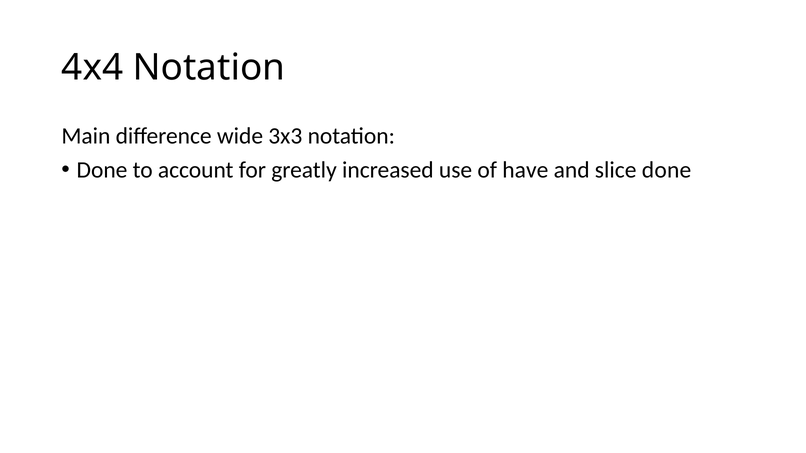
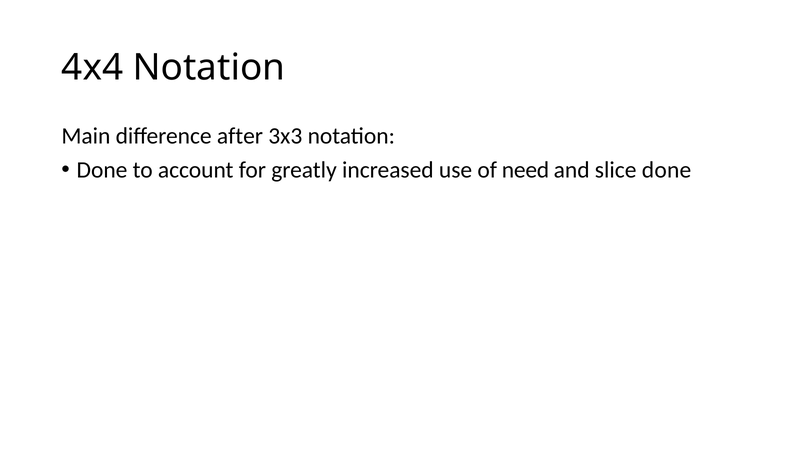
wide: wide -> after (240, 136)
have: have -> need (526, 170)
